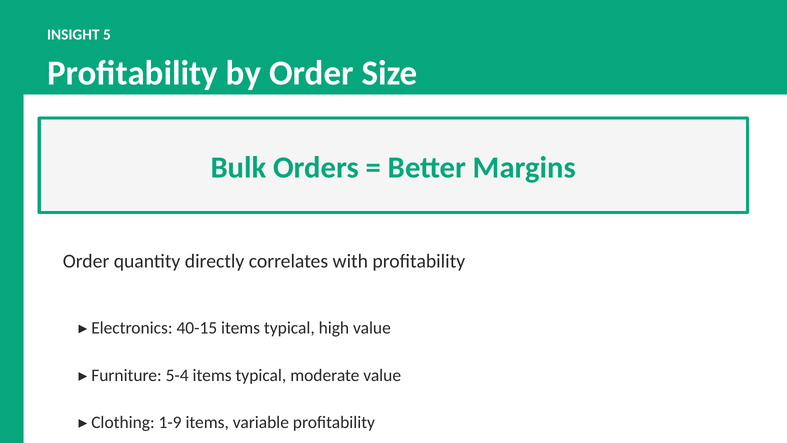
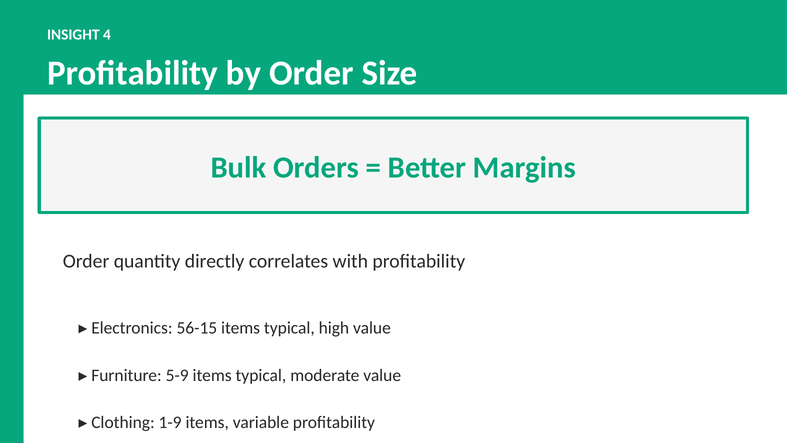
5: 5 -> 4 (107, 35)
40-15: 40-15 -> 56-15 (197, 328)
5-4: 5-4 -> 5-9 (177, 375)
